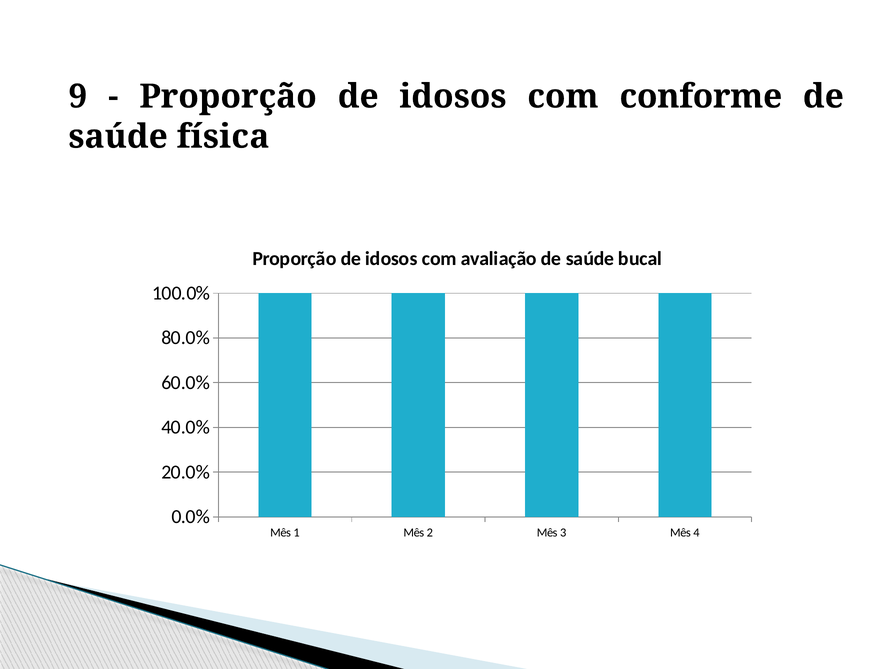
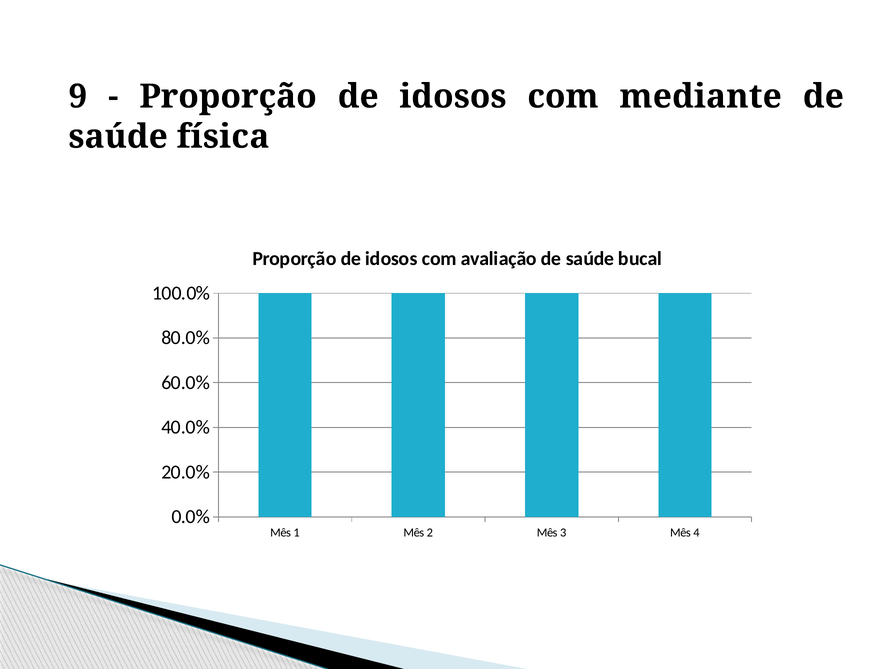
conforme: conforme -> mediante (701, 97)
